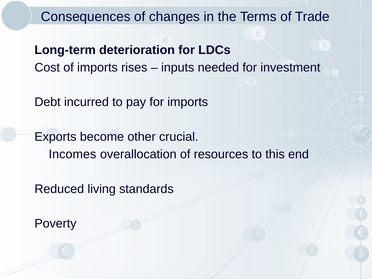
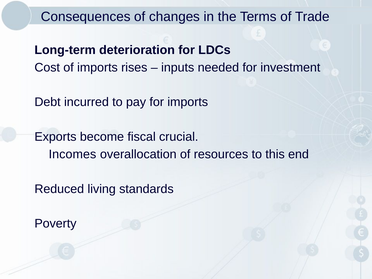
other: other -> fiscal (142, 137)
